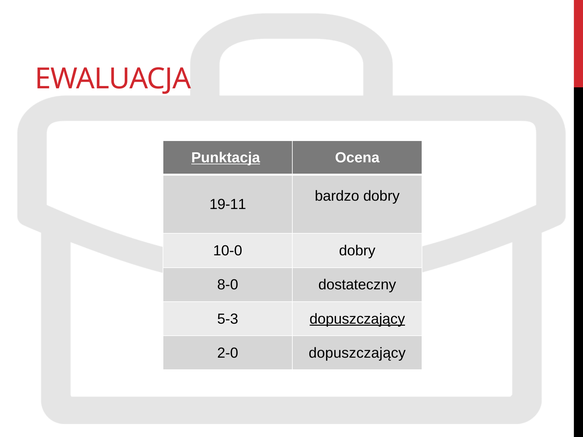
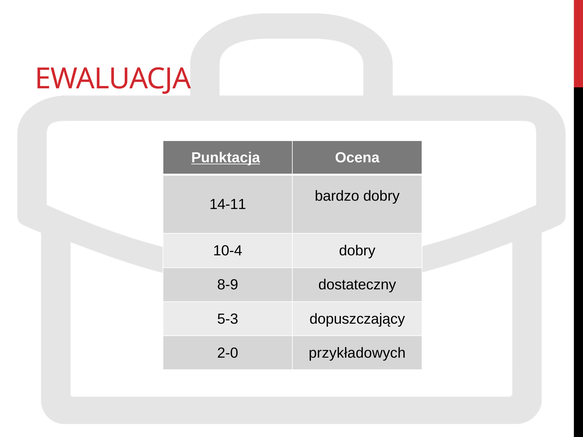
19-11: 19-11 -> 14-11 (228, 204)
10-0: 10-0 -> 10-4 (228, 251)
8-0: 8-0 -> 8-9 (228, 285)
dopuszczający underline: present -> none (357, 319)
2-0 dopuszczający: dopuszczający -> przykładowych (357, 353)
